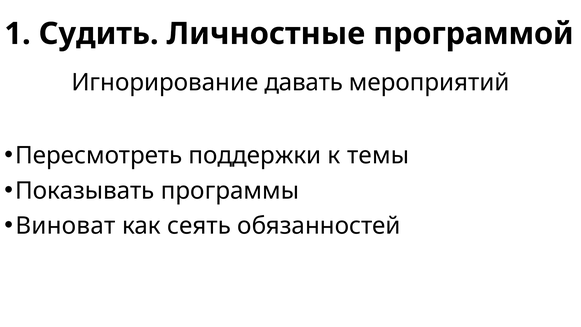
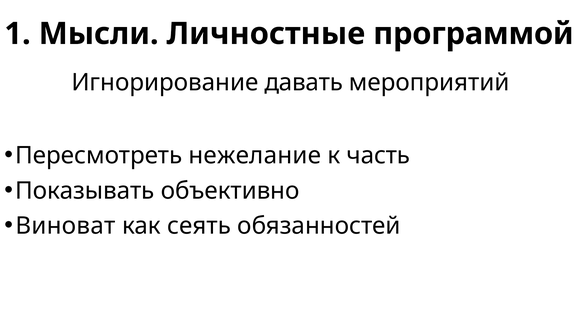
Судить: Судить -> Мысли (99, 34)
поддержки: поддержки -> нежелание (255, 156)
темы: темы -> часть (378, 156)
программы: программы -> объективно (230, 191)
